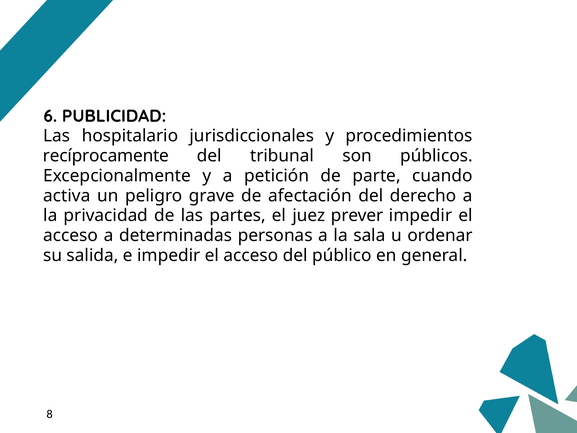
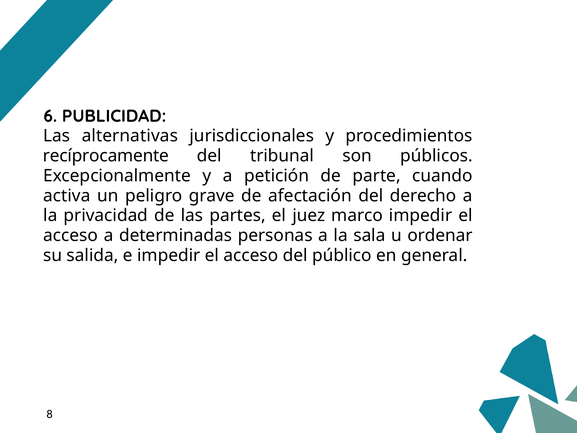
hospitalario: hospitalario -> alternativas (130, 136)
prever: prever -> marco (357, 215)
